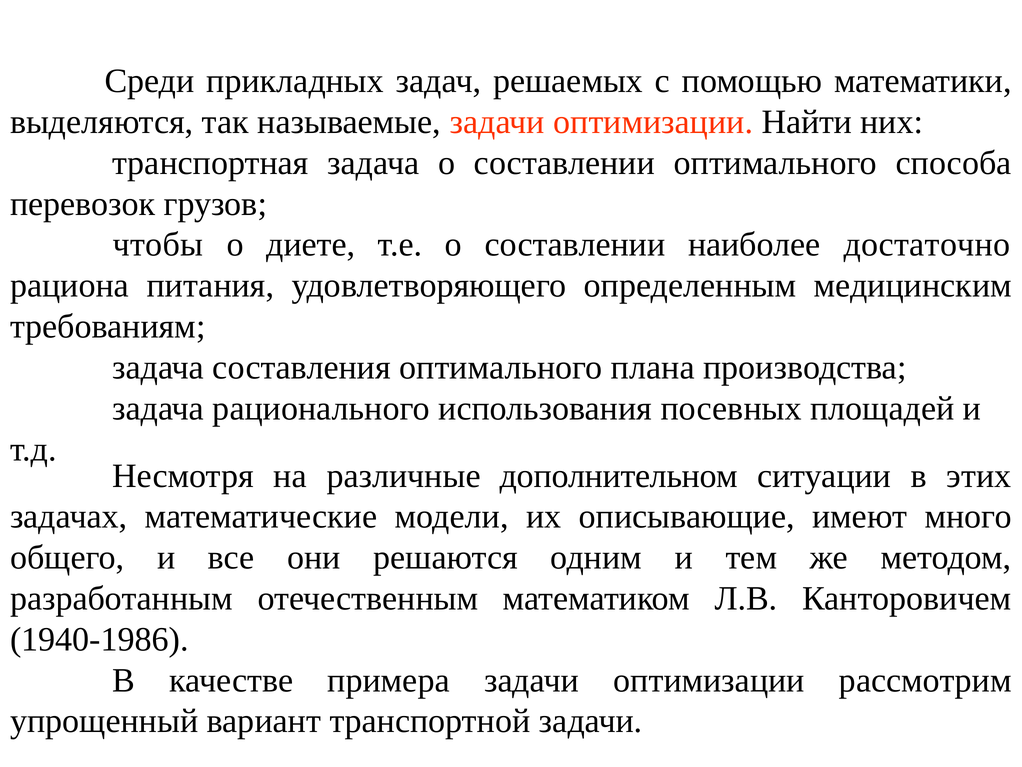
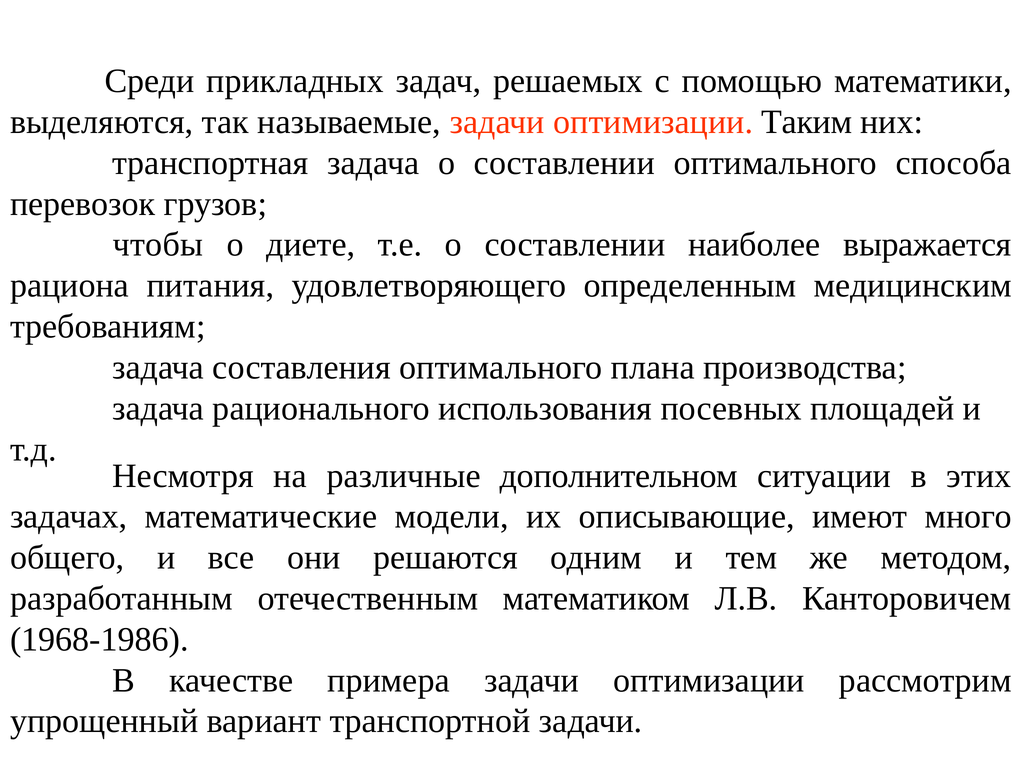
Найти: Найти -> Таким (807, 122)
достаточно: достаточно -> выражается (927, 245)
1940-1986: 1940-1986 -> 1968-1986 (99, 639)
